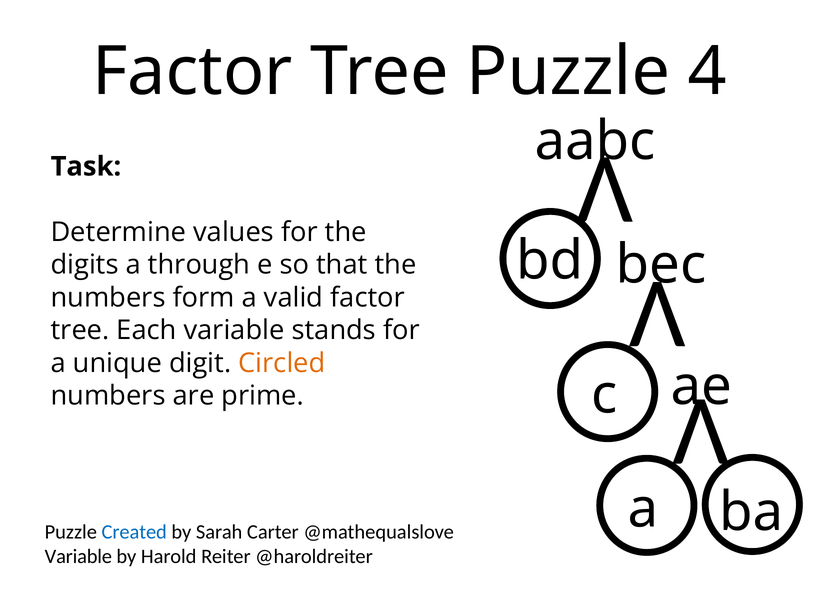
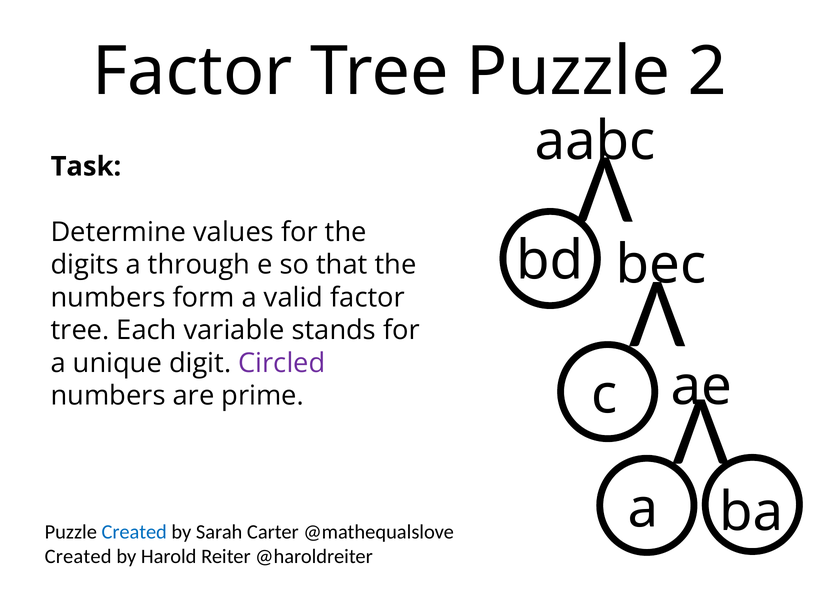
4: 4 -> 2 (707, 72)
Circled colour: orange -> purple (282, 363)
Variable: Variable -> Created (78, 557)
